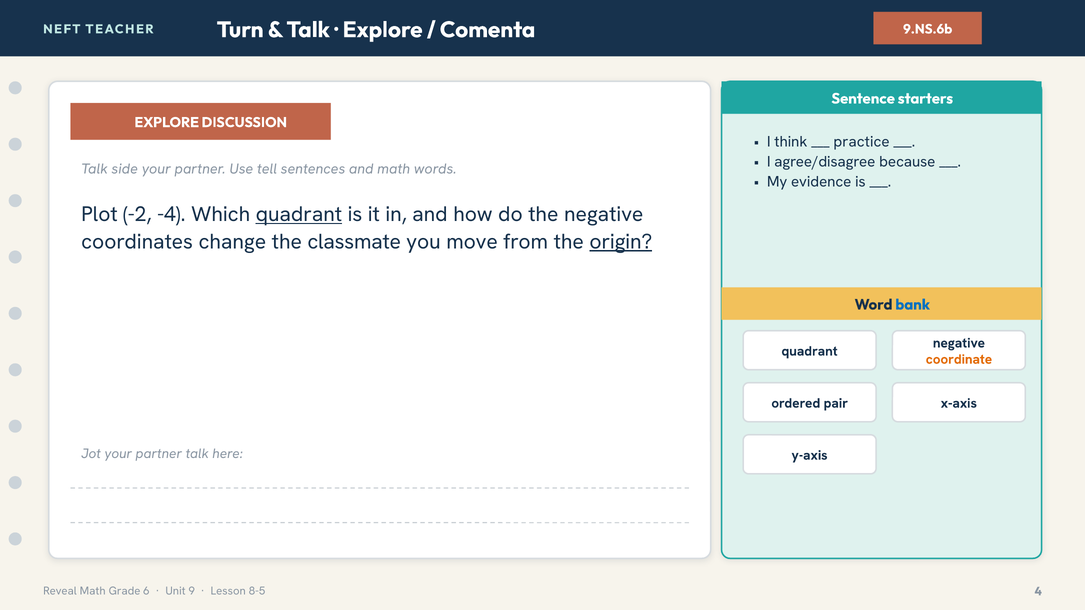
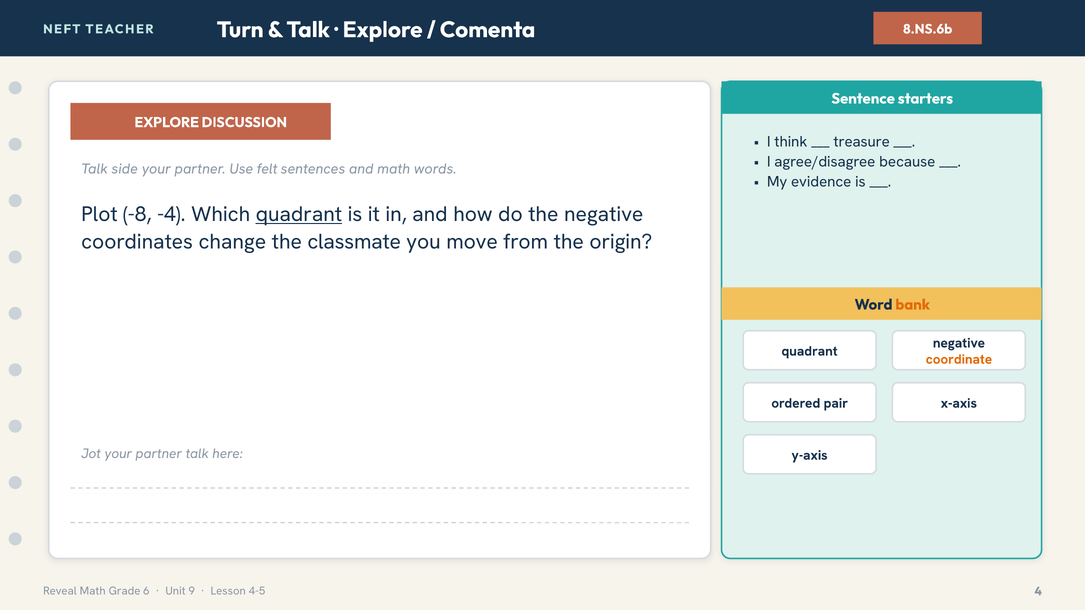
9.NS.6b: 9.NS.6b -> 8.NS.6b (928, 29)
practice: practice -> treasure (862, 142)
tell: tell -> felt (267, 169)
-2: -2 -> -8 (137, 215)
origin underline: present -> none (621, 242)
bank colour: blue -> orange (913, 305)
8-5: 8-5 -> 4-5 (257, 592)
